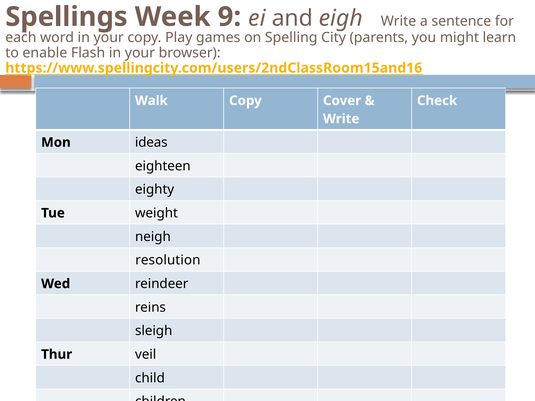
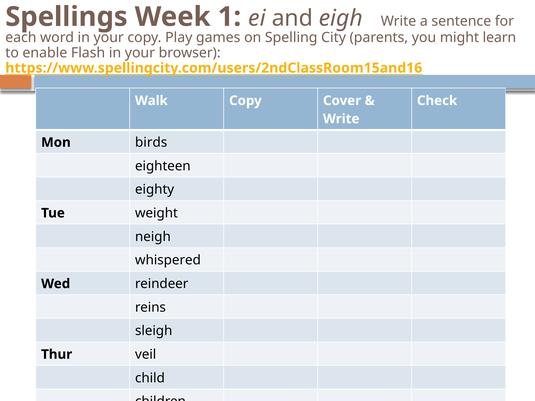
9: 9 -> 1 (229, 17)
ideas: ideas -> birds (151, 142)
resolution: resolution -> whispered (168, 260)
